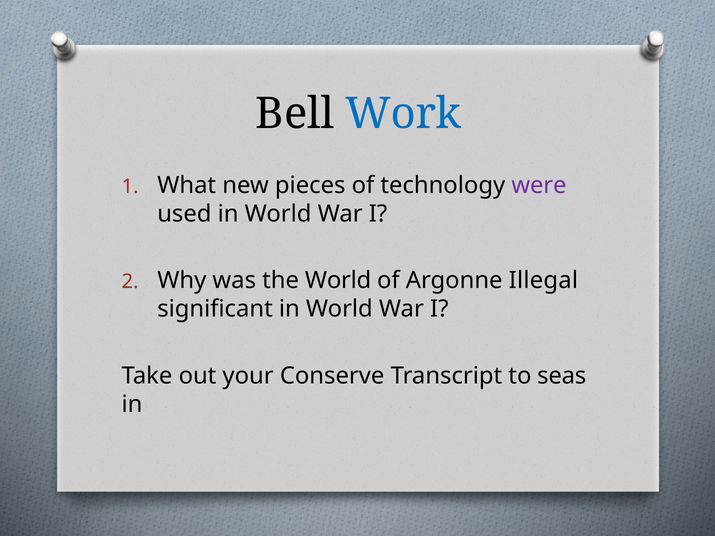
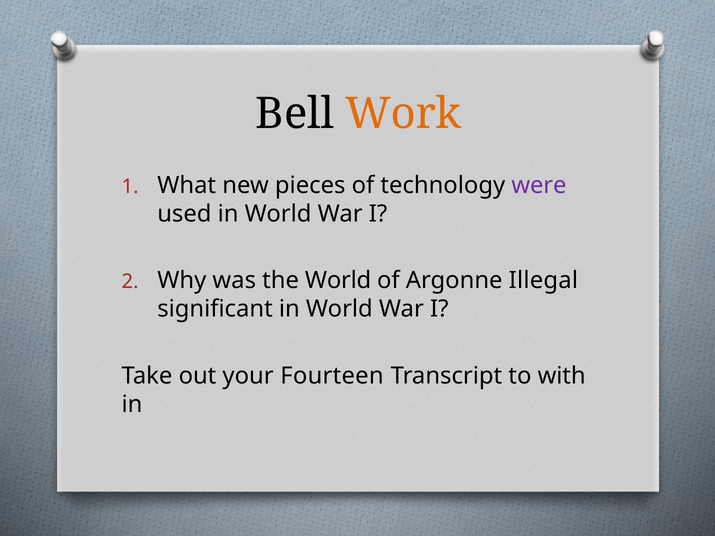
Work colour: blue -> orange (403, 114)
Conserve: Conserve -> Fourteen (332, 376)
seas: seas -> with (562, 376)
